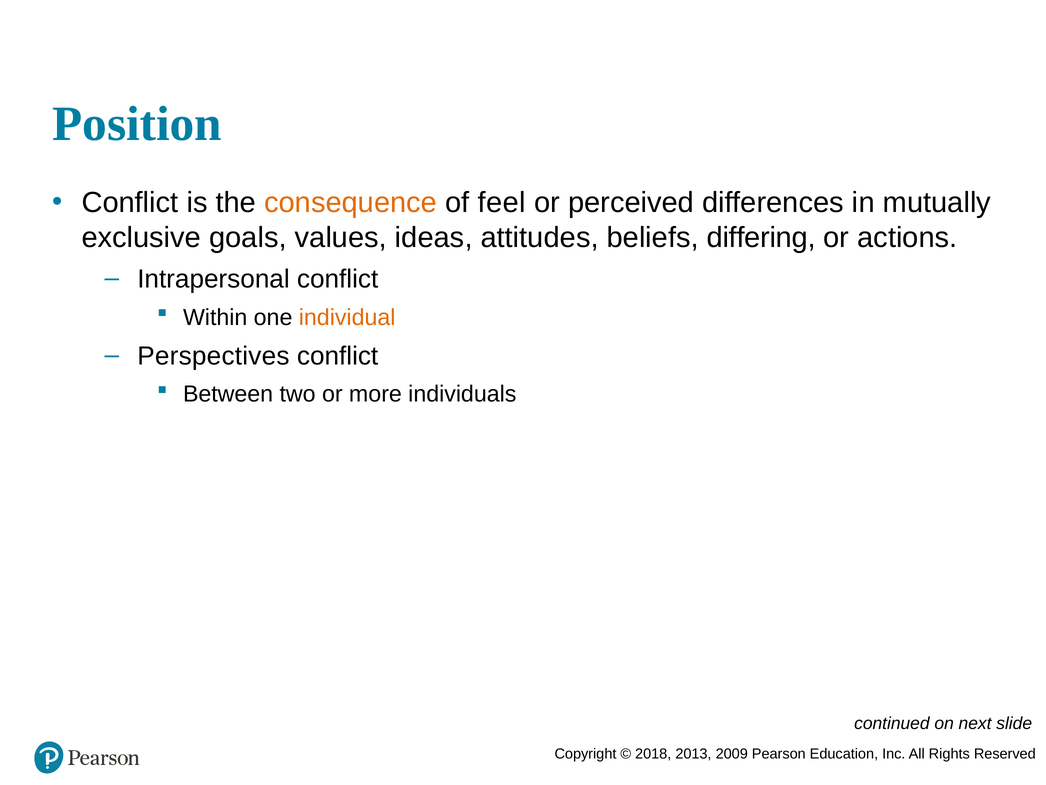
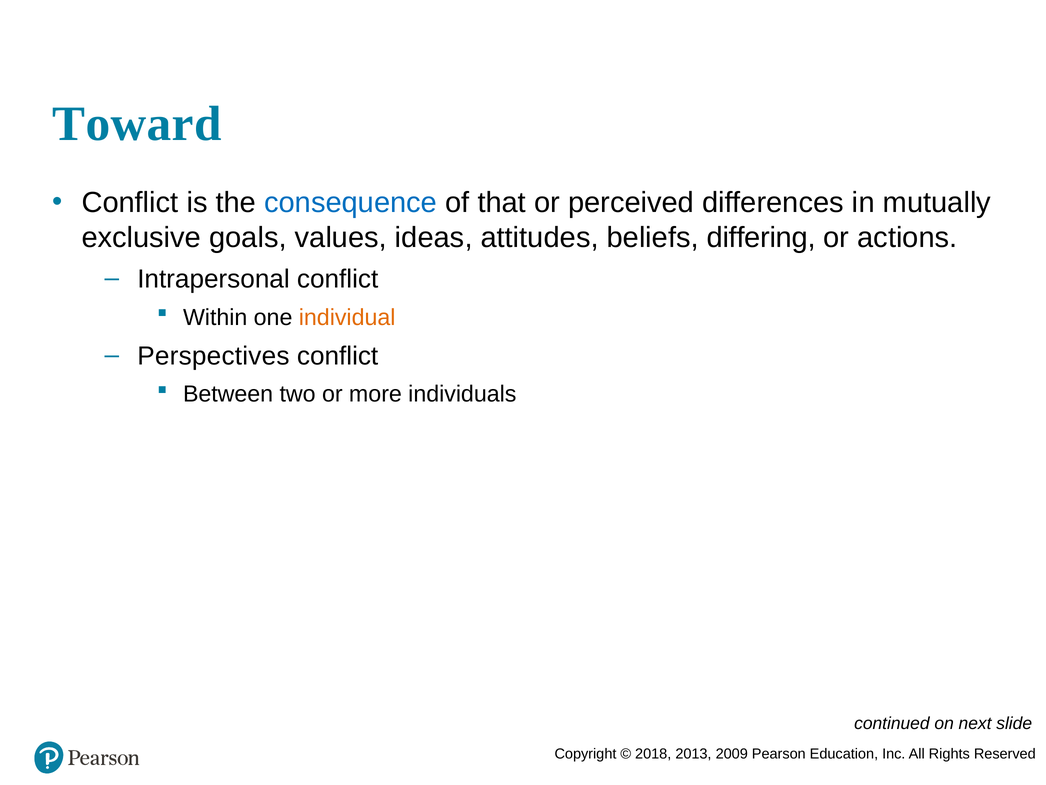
Position: Position -> Toward (137, 124)
consequence colour: orange -> blue (351, 203)
feel: feel -> that (502, 203)
